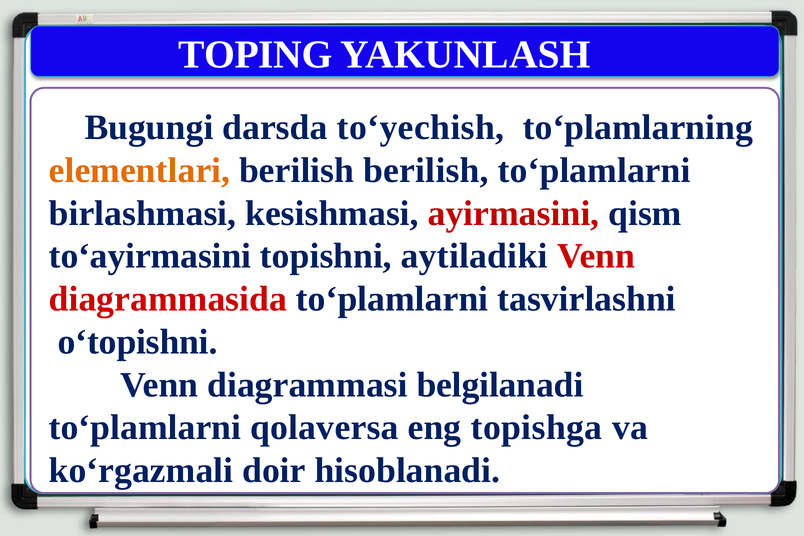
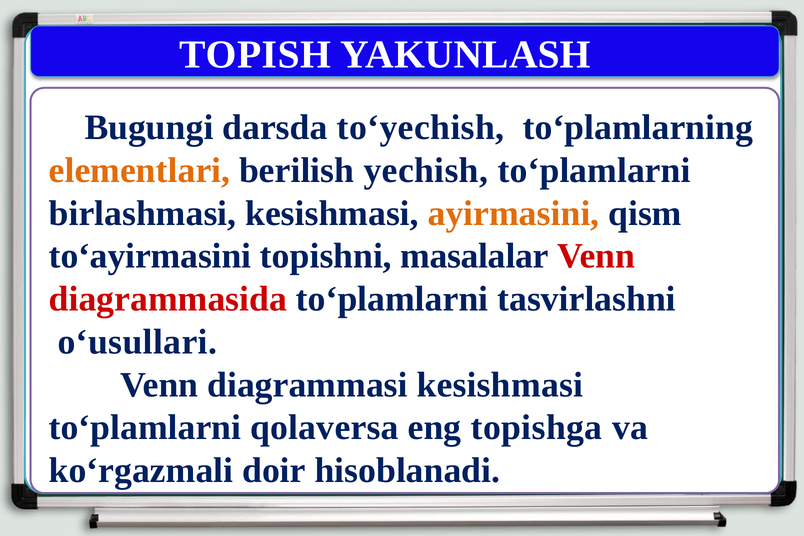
TOPING: TOPING -> TOPISH (255, 55)
berilish berilish: berilish -> yechish (426, 170)
ayirmasini colour: red -> orange (514, 213)
aytiladiki: aytiladiki -> masalalar (474, 256)
o‘topishni: o‘topishni -> o‘usullari (137, 342)
diagrammasi belgilanadi: belgilanadi -> kesishmasi (500, 385)
